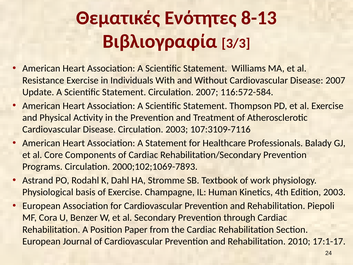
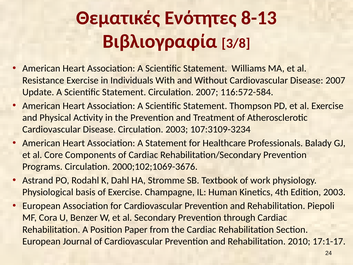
3/3: 3/3 -> 3/8 (236, 43)
107:3109-7116: 107:3109-7116 -> 107:3109-3234 (220, 129)
2000;102;1069-7893: 2000;102;1069-7893 -> 2000;102;1069-3676 (155, 167)
